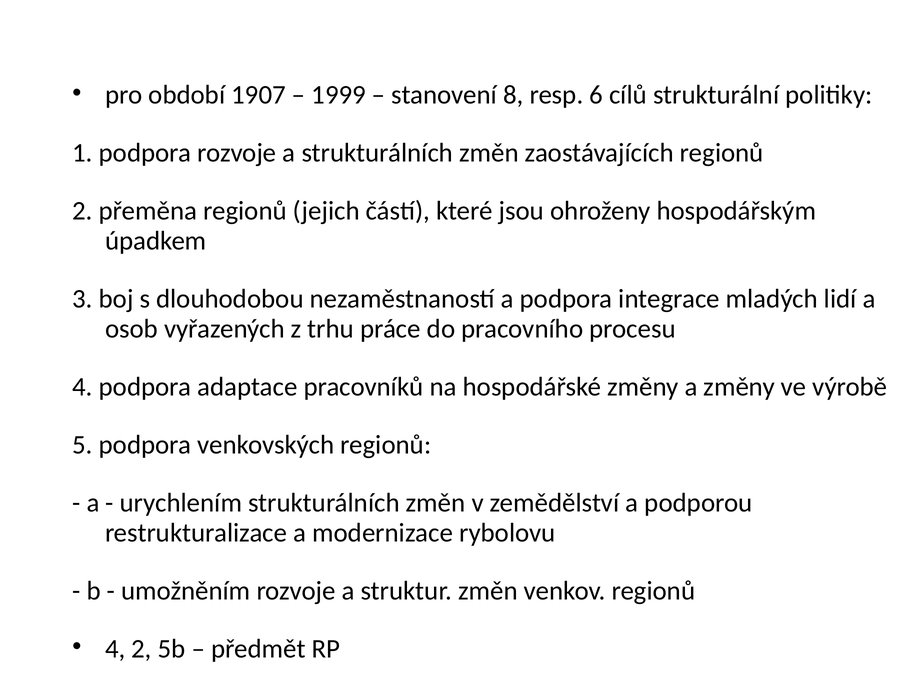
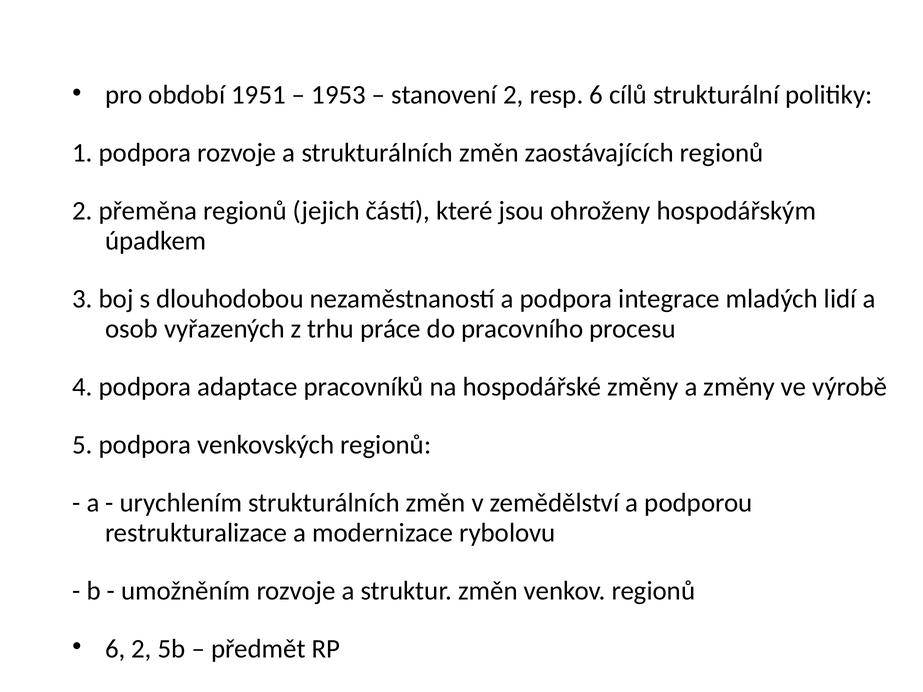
1907: 1907 -> 1951 (259, 95)
1999: 1999 -> 1953 (339, 95)
stanovení 8: 8 -> 2 (513, 95)
4: 4 -> 6 (115, 649)
